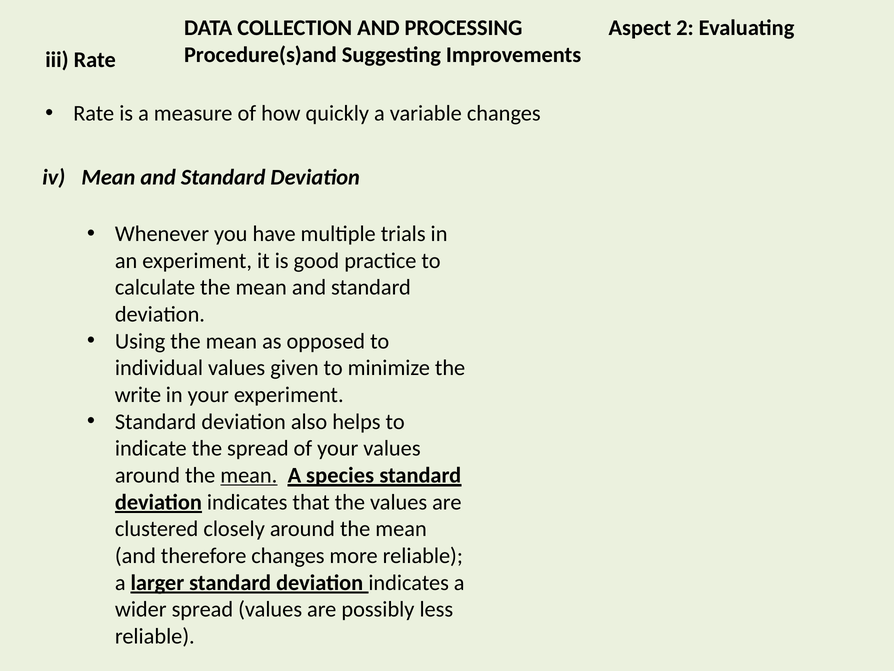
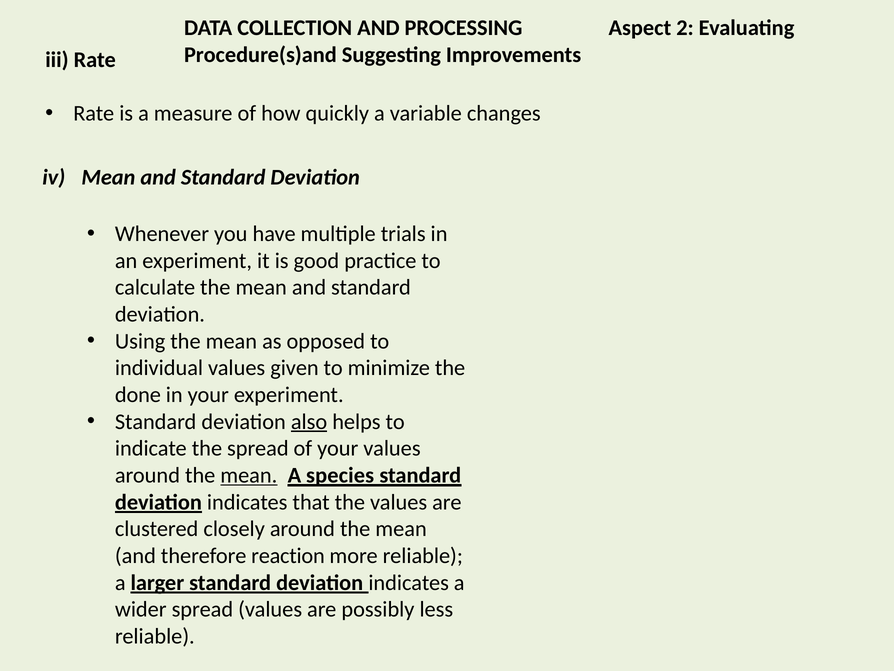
write: write -> done (138, 395)
also underline: none -> present (309, 421)
therefore changes: changes -> reaction (288, 555)
